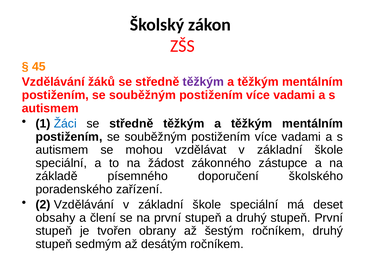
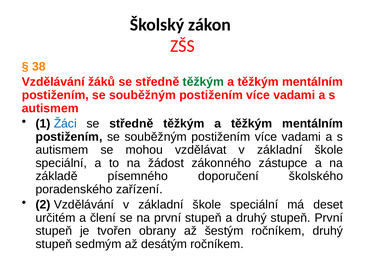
45: 45 -> 38 (39, 67)
těžkým colour: purple -> green (203, 82)
obsahy: obsahy -> určitém (56, 218)
